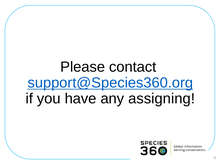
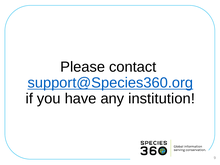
assigning: assigning -> institution (162, 99)
